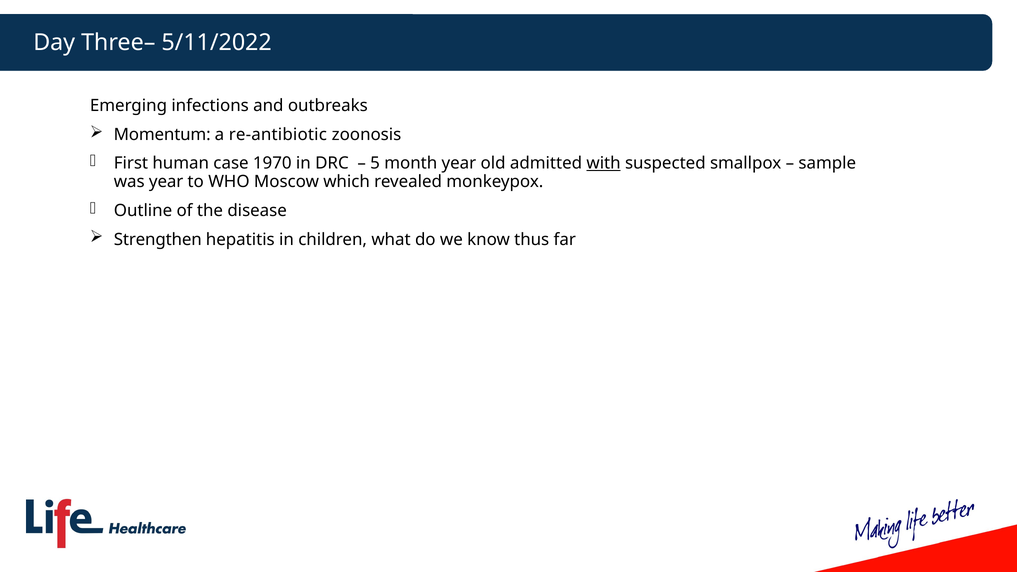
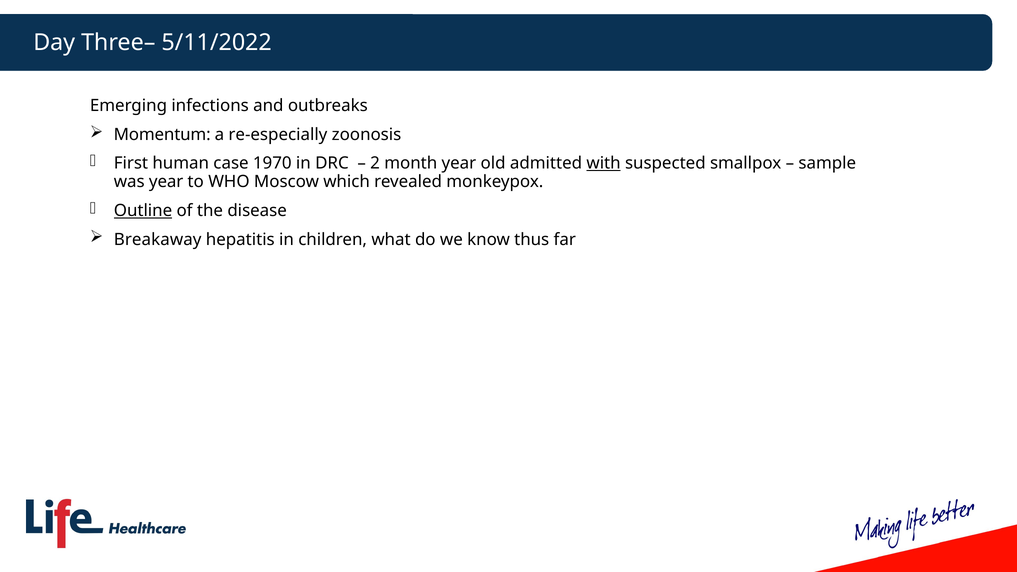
re-antibiotic: re-antibiotic -> re-especially (278, 134)
5: 5 -> 2 (375, 163)
Outline underline: none -> present (143, 211)
Strengthen: Strengthen -> Breakaway (158, 239)
